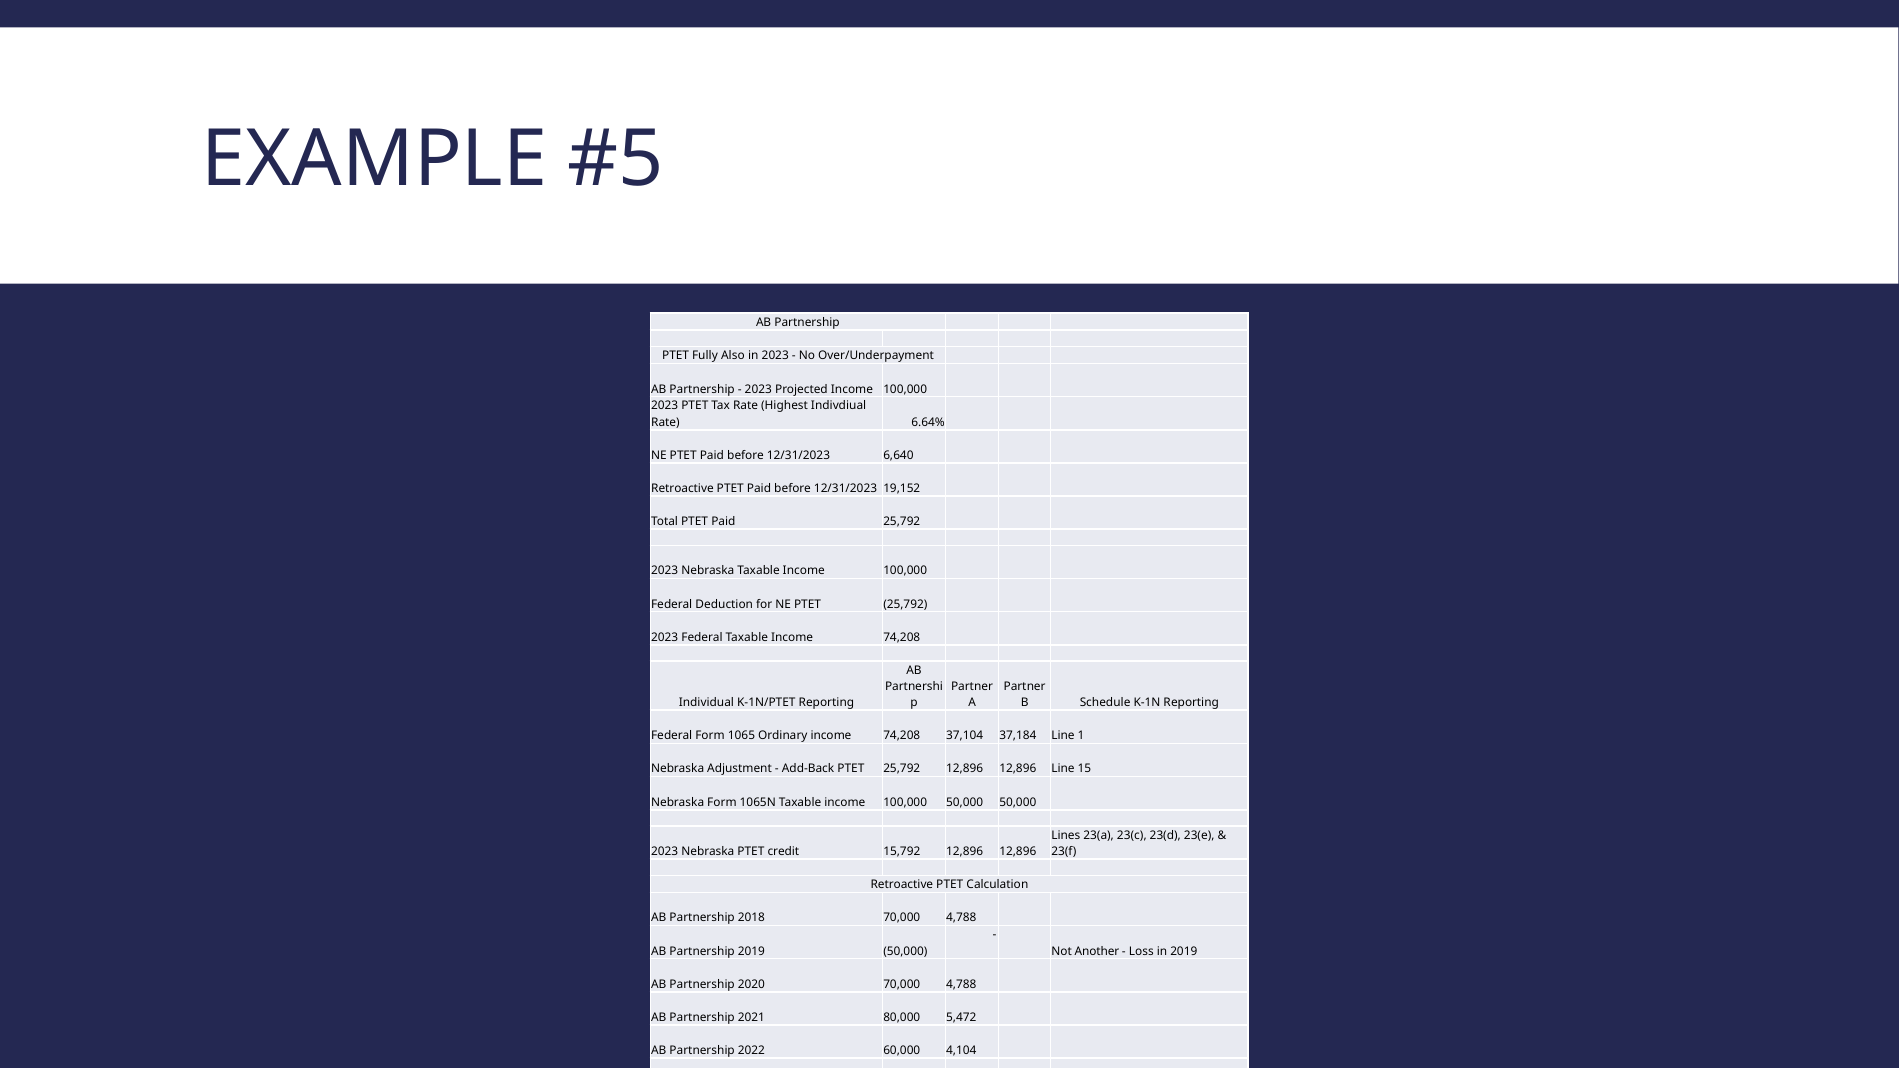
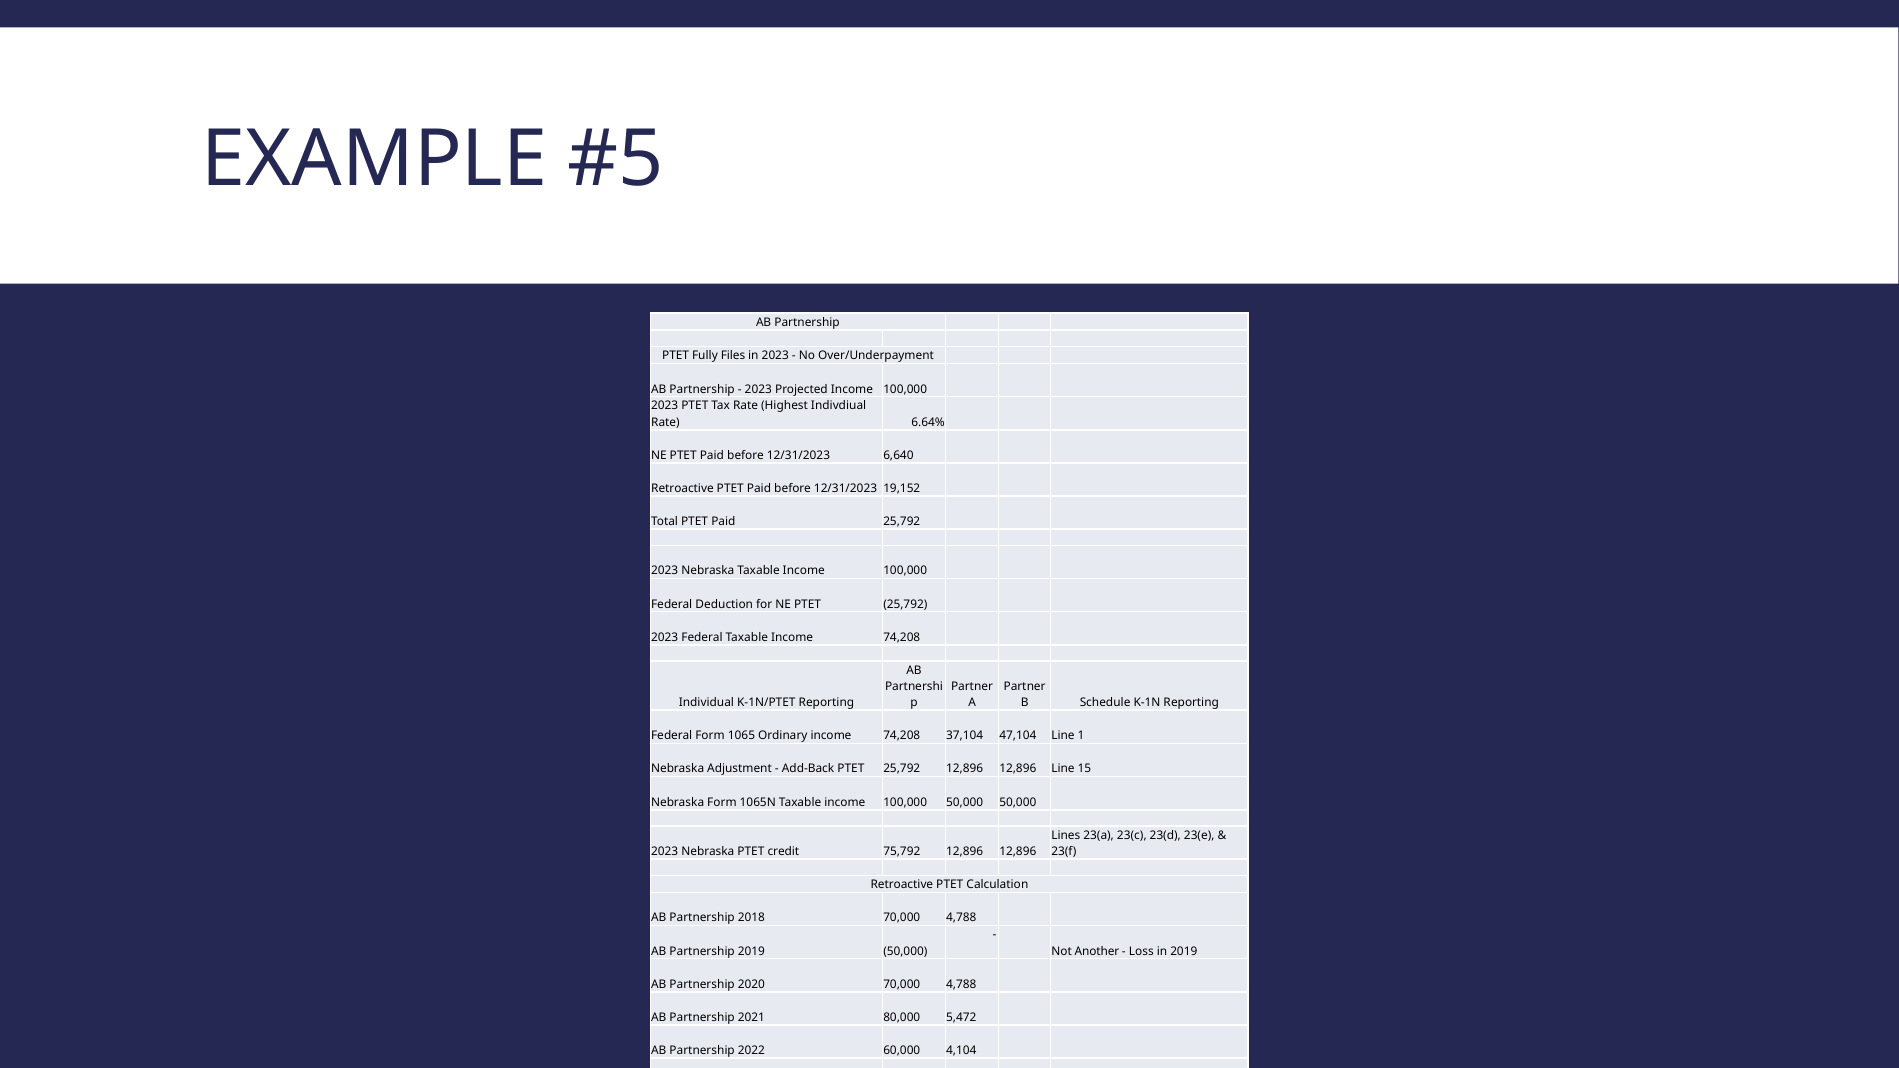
Also: Also -> Files (733, 356)
37,184: 37,184 -> 47,104 (1018, 736)
15,792: 15,792 -> 75,792 (902, 852)
